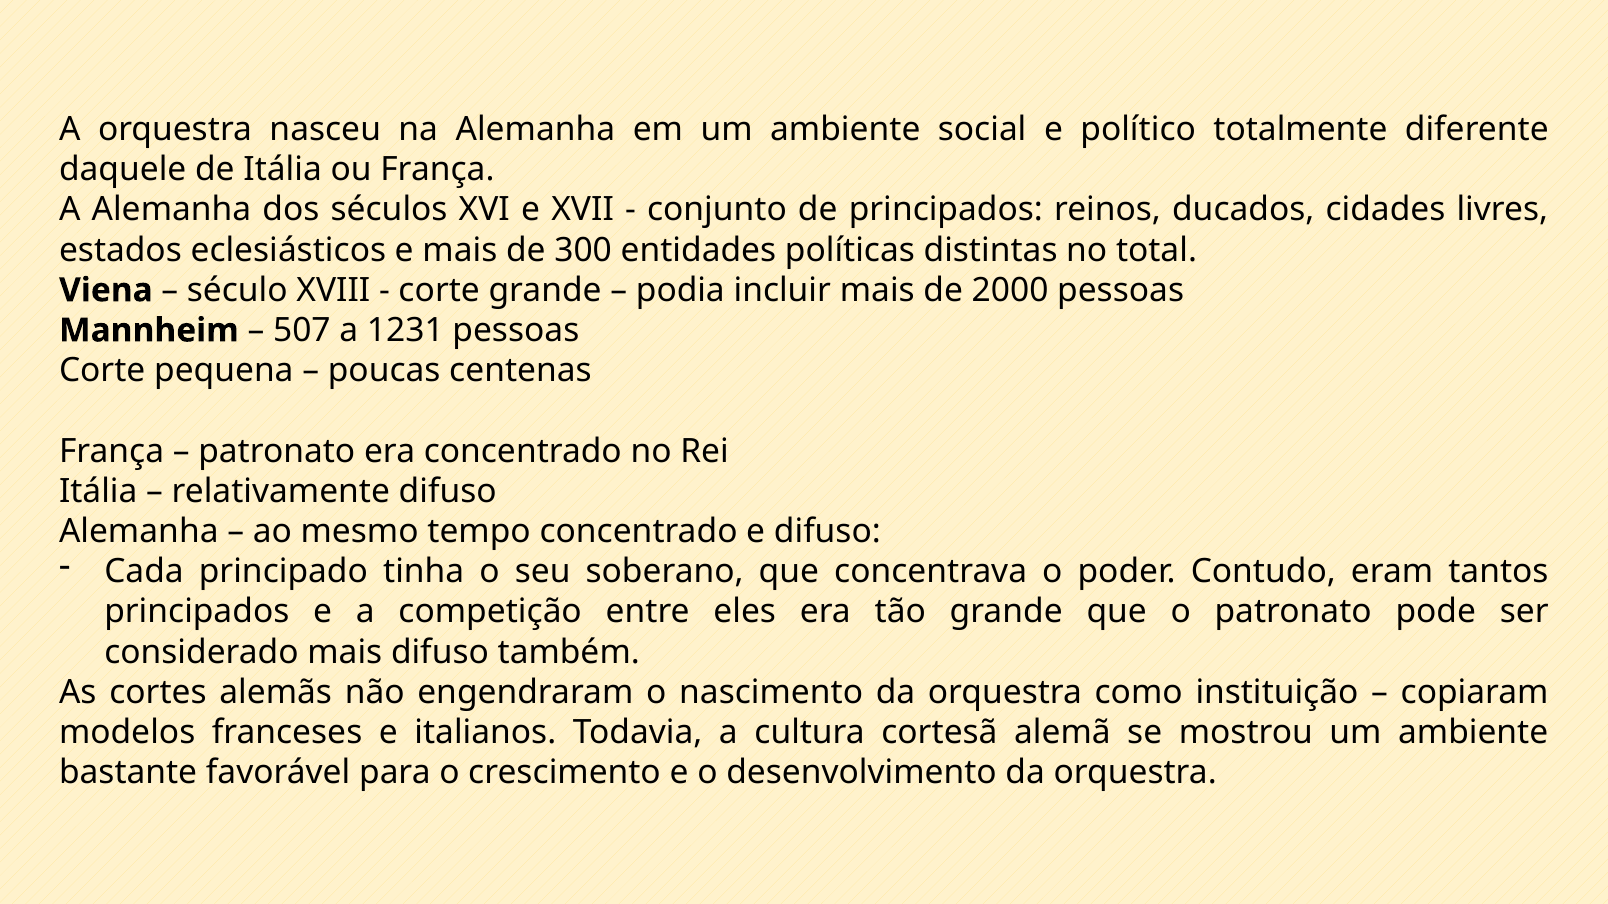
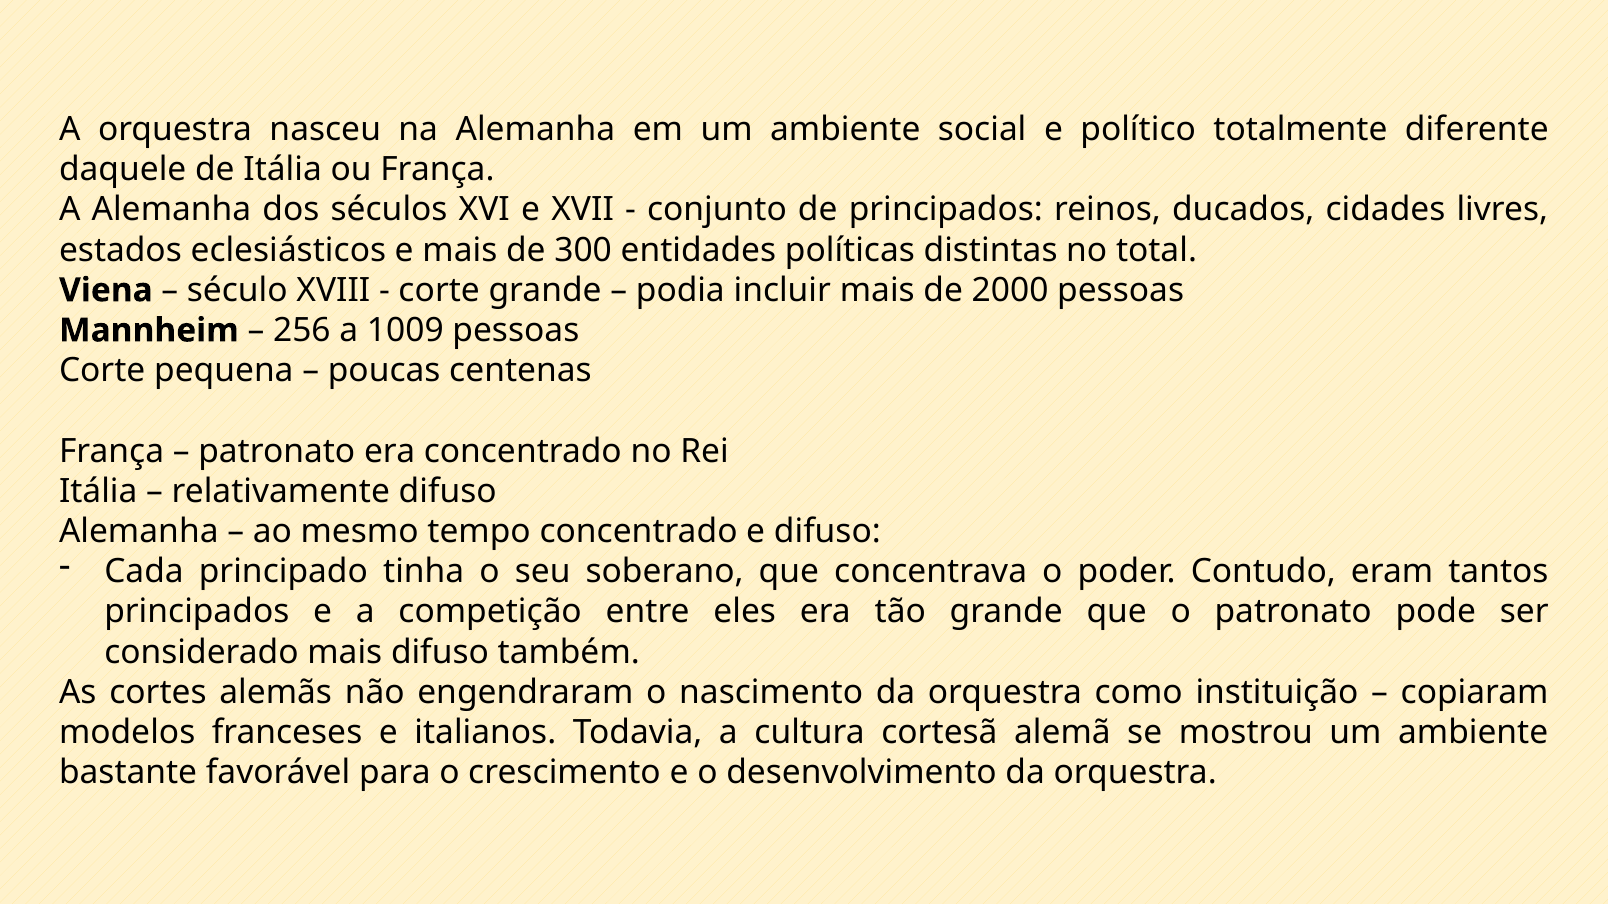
507: 507 -> 256 (302, 331)
1231: 1231 -> 1009 (405, 331)
